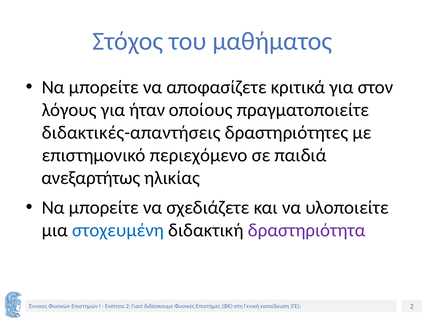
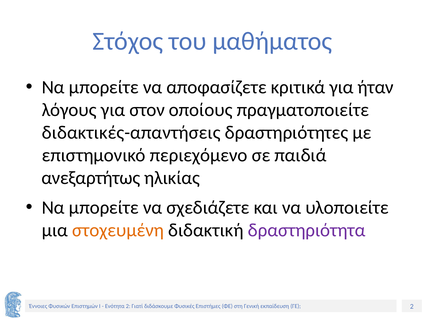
στον: στον -> ήταν (376, 87)
ήταν: ήταν -> στον (147, 110)
στοχευμένη colour: blue -> orange (118, 230)
